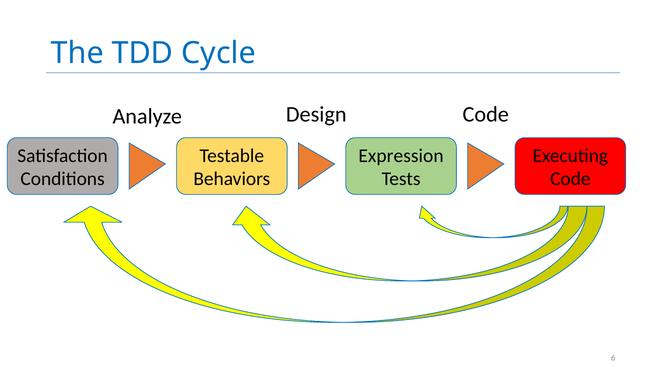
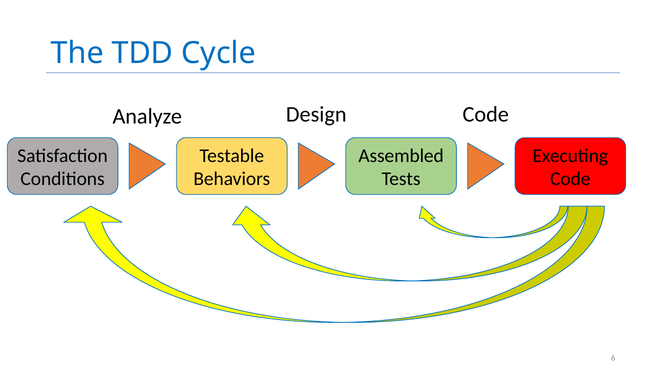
Expression: Expression -> Assembled (401, 156)
